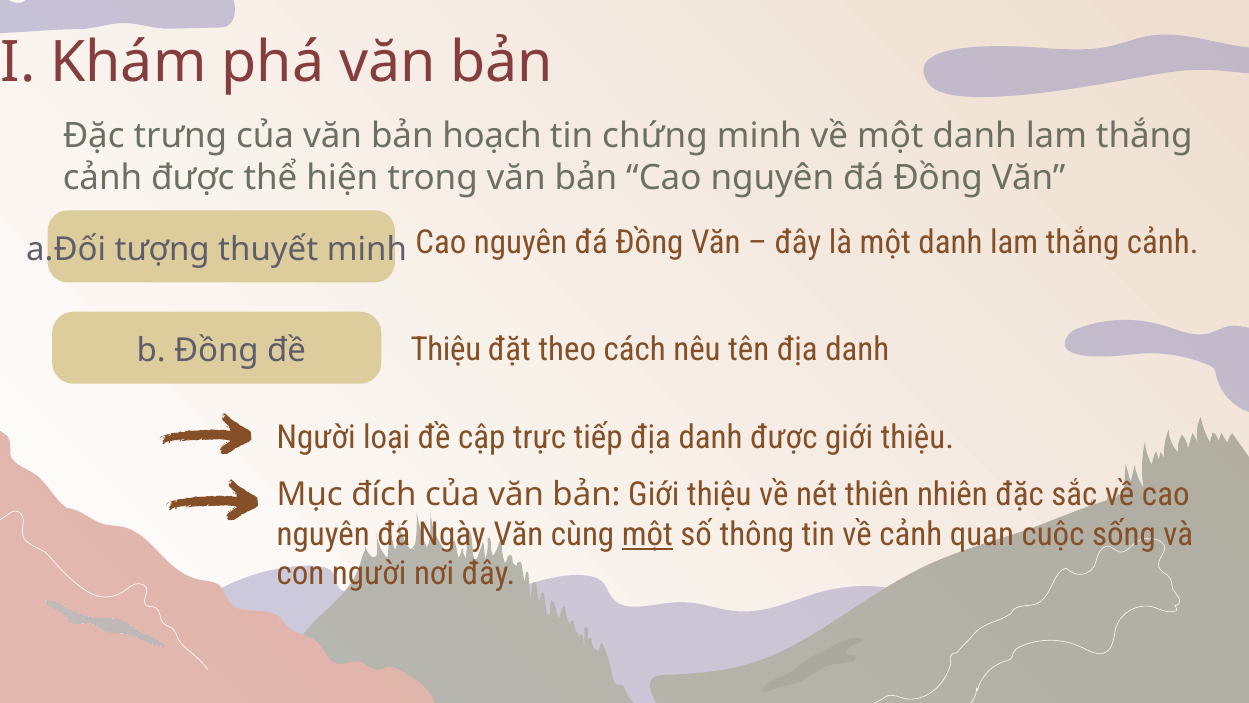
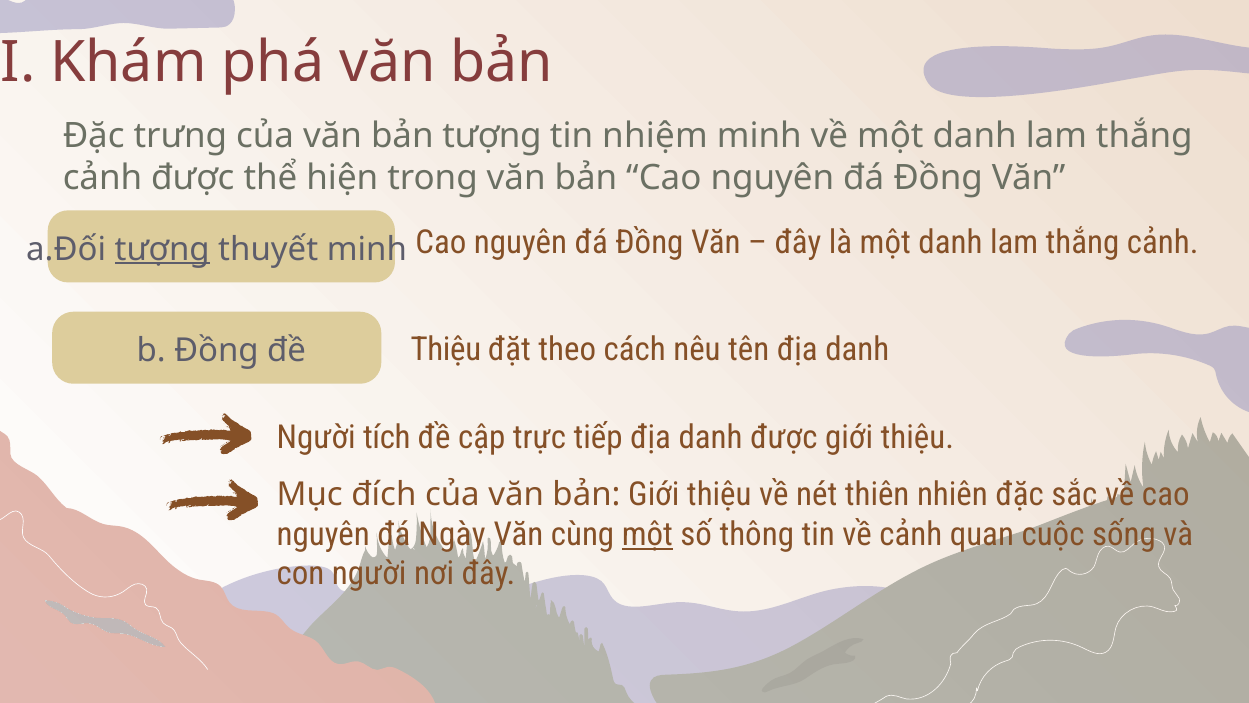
bản hoạch: hoạch -> tượng (492, 136)
chứng: chứng -> nhiệm (655, 136)
tượng underline: none -> present (162, 249)
loại: loại -> tích (387, 437)
